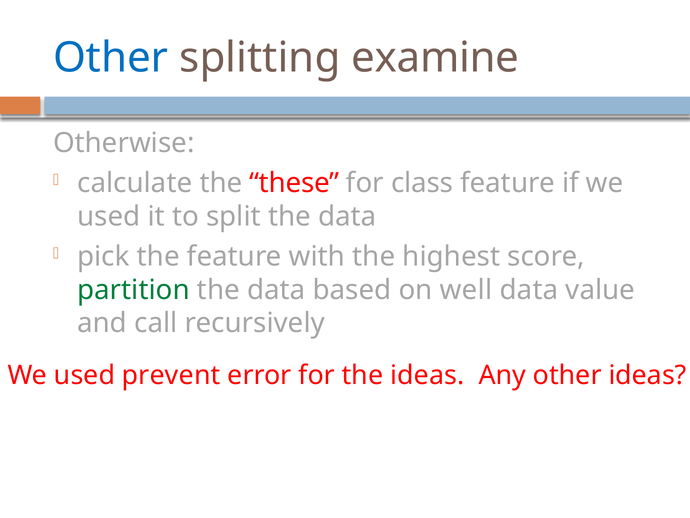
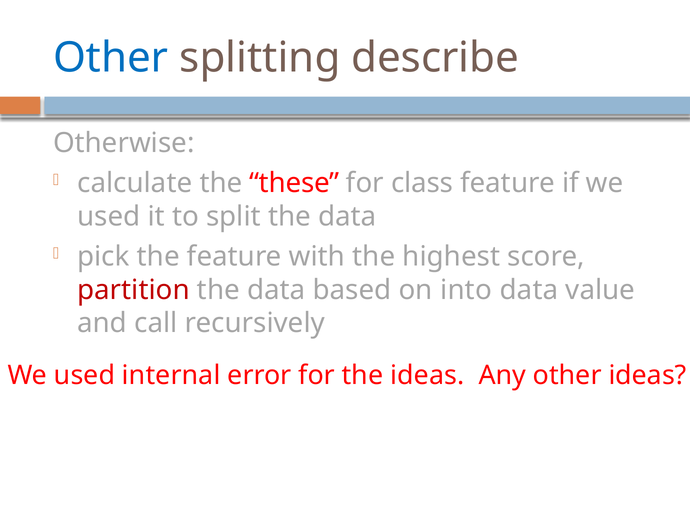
examine: examine -> describe (435, 58)
partition colour: green -> red (133, 290)
well: well -> into (466, 290)
prevent: prevent -> internal (171, 375)
